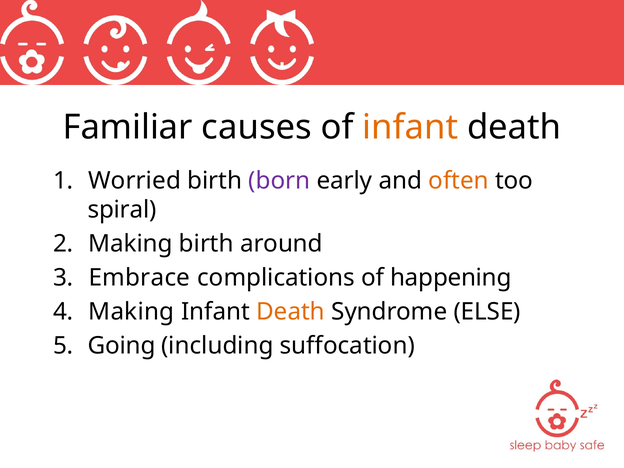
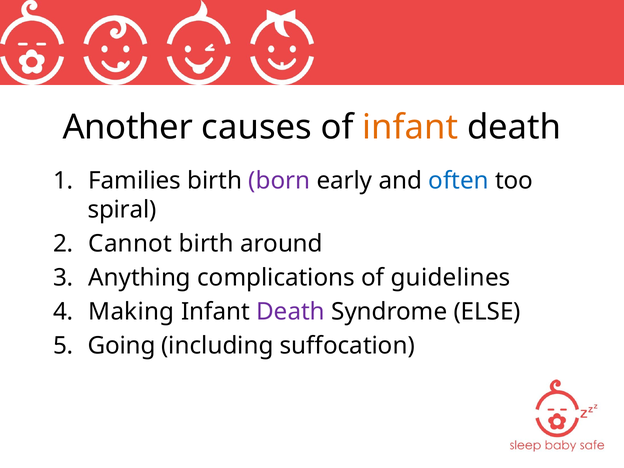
Familiar: Familiar -> Another (128, 127)
Worried: Worried -> Families (135, 181)
often colour: orange -> blue (459, 181)
Making: Making -> Cannot (130, 244)
Embrace: Embrace -> Anything (140, 278)
happening: happening -> guidelines (451, 278)
Death colour: orange -> purple (291, 312)
